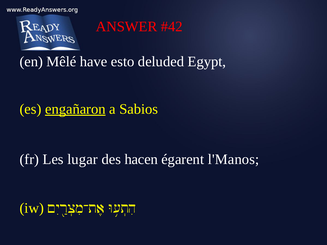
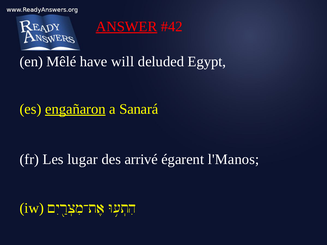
ANSWER underline: none -> present (127, 27)
esto: esto -> will (123, 62)
Sabios: Sabios -> Sanará (139, 109)
hacen: hacen -> arrivé (141, 160)
